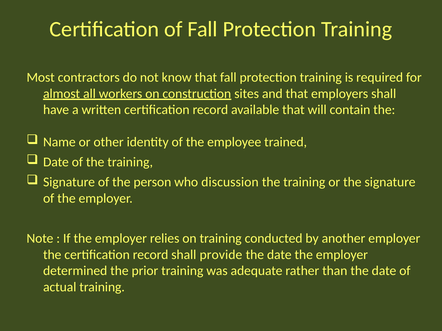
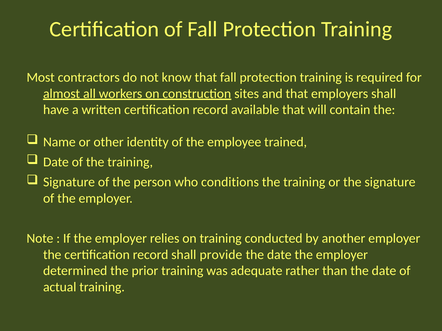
discussion: discussion -> conditions (230, 182)
